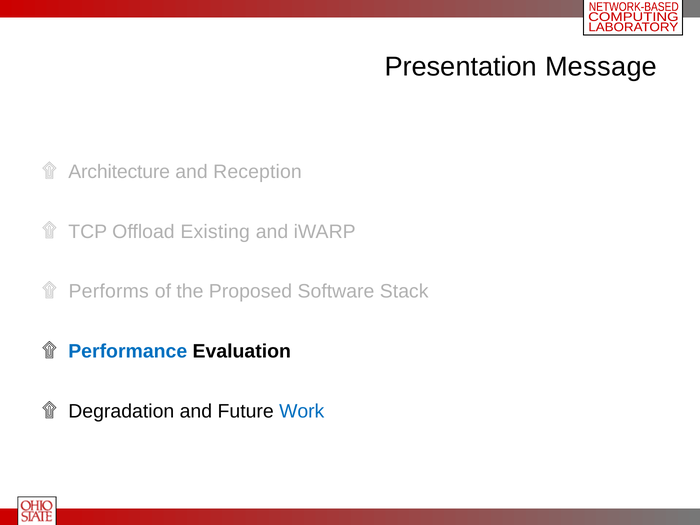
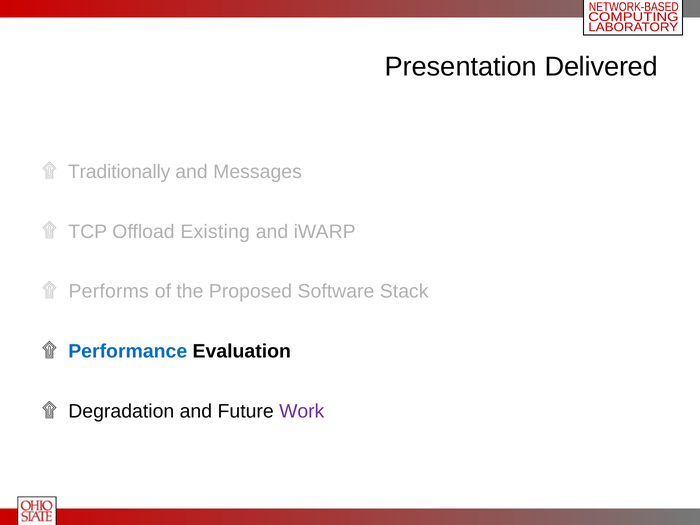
Message: Message -> Delivered (601, 67)
Architecture: Architecture -> Traditionally (119, 172)
Reception: Reception -> Messages (258, 172)
Work colour: blue -> purple (302, 411)
